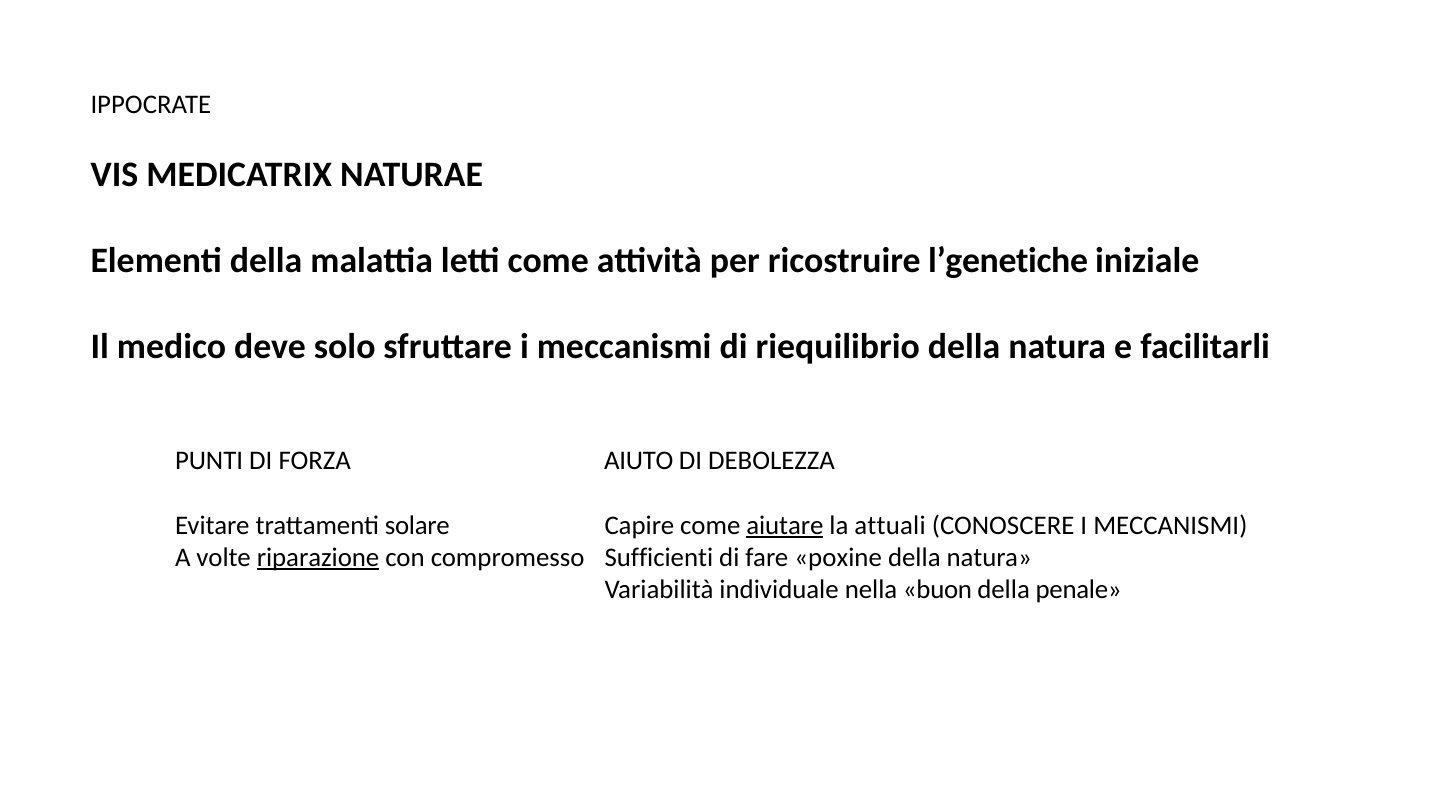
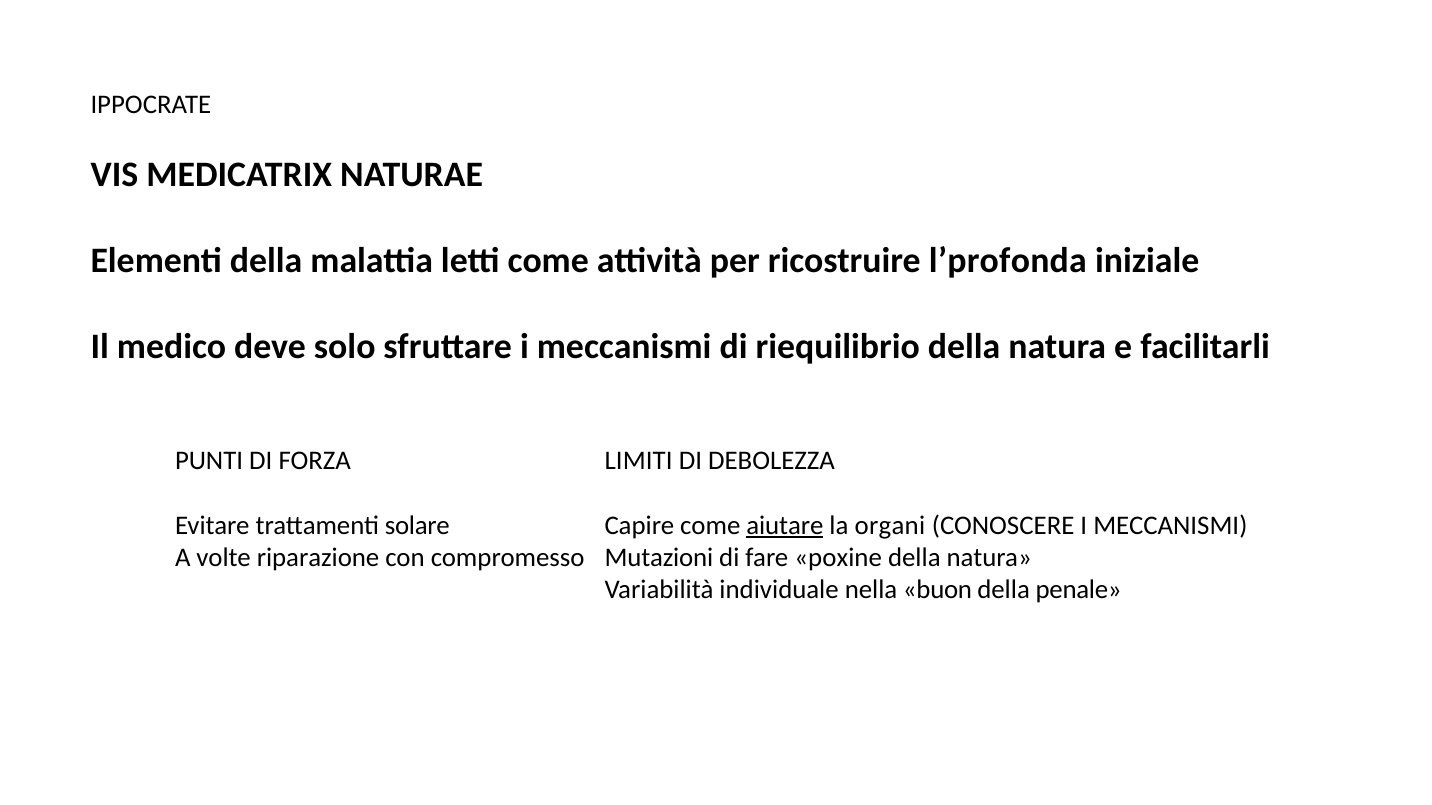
l’genetiche: l’genetiche -> l’profonda (1008, 261)
AIUTO: AIUTO -> LIMITI (639, 461)
attuali: attuali -> organi (890, 526)
riparazione underline: present -> none (318, 558)
Sufficienti: Sufficienti -> Mutazioni (659, 558)
